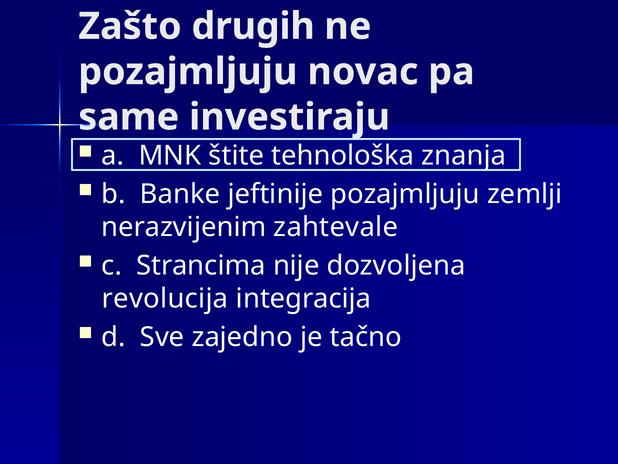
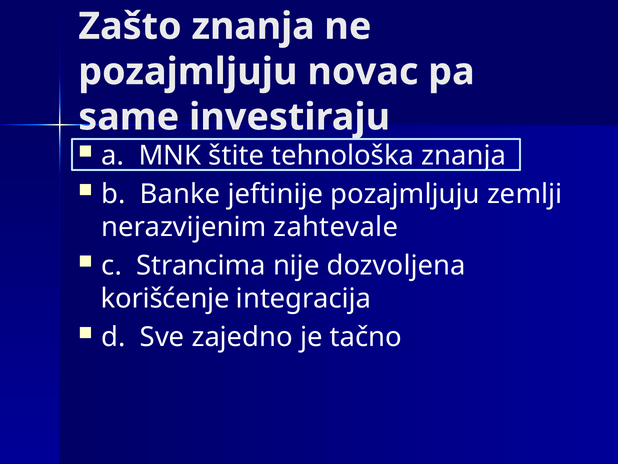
Zašto drugih: drugih -> znanja (253, 26)
revolucija: revolucija -> korišćenje (165, 298)
